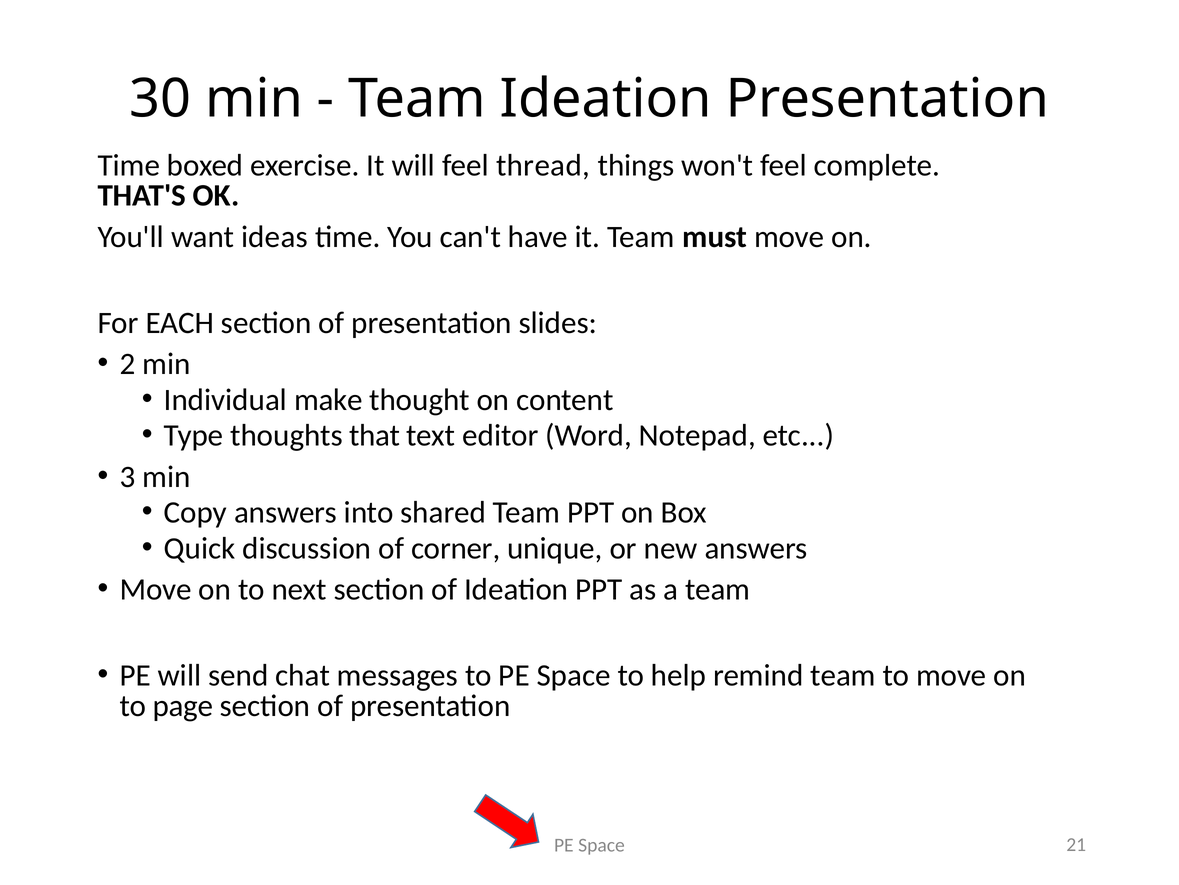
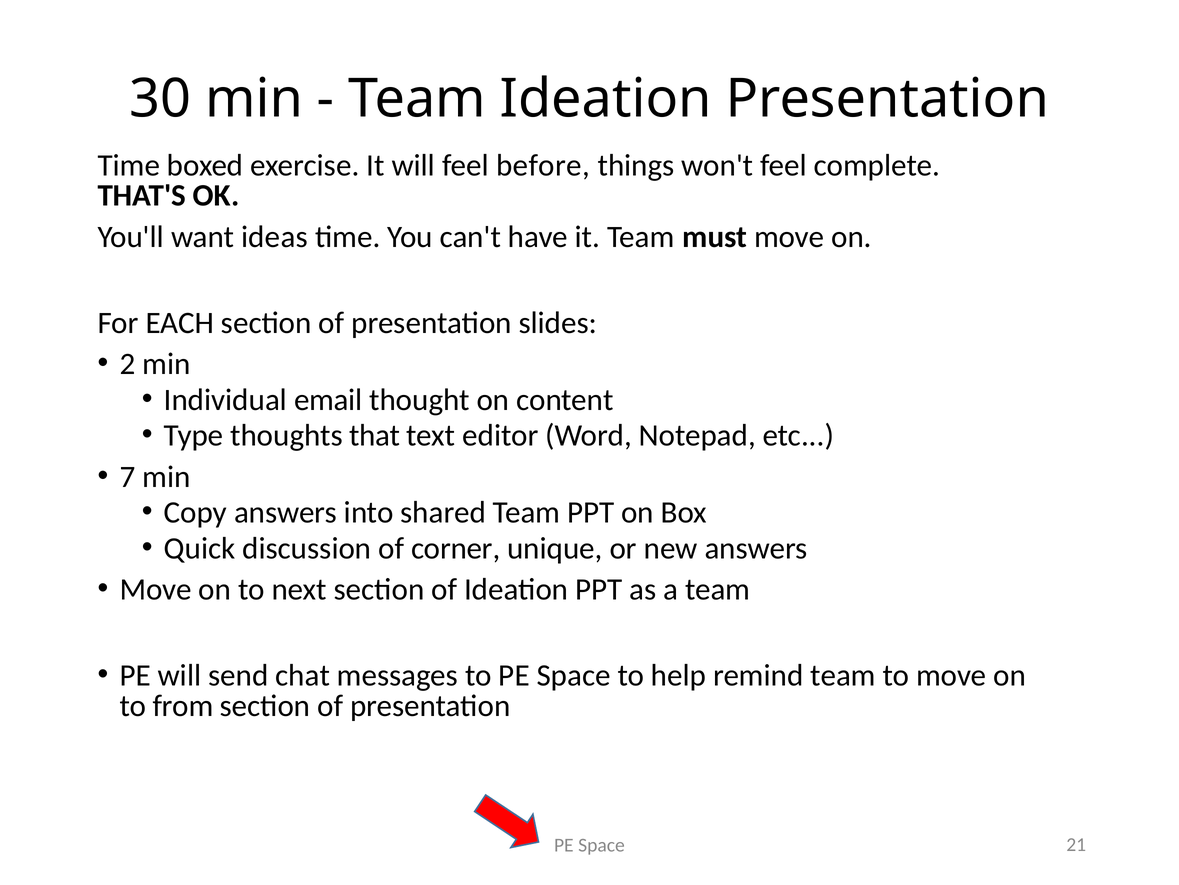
thread: thread -> before (543, 165)
make: make -> email (328, 400)
3: 3 -> 7 (128, 476)
page: page -> from (183, 705)
